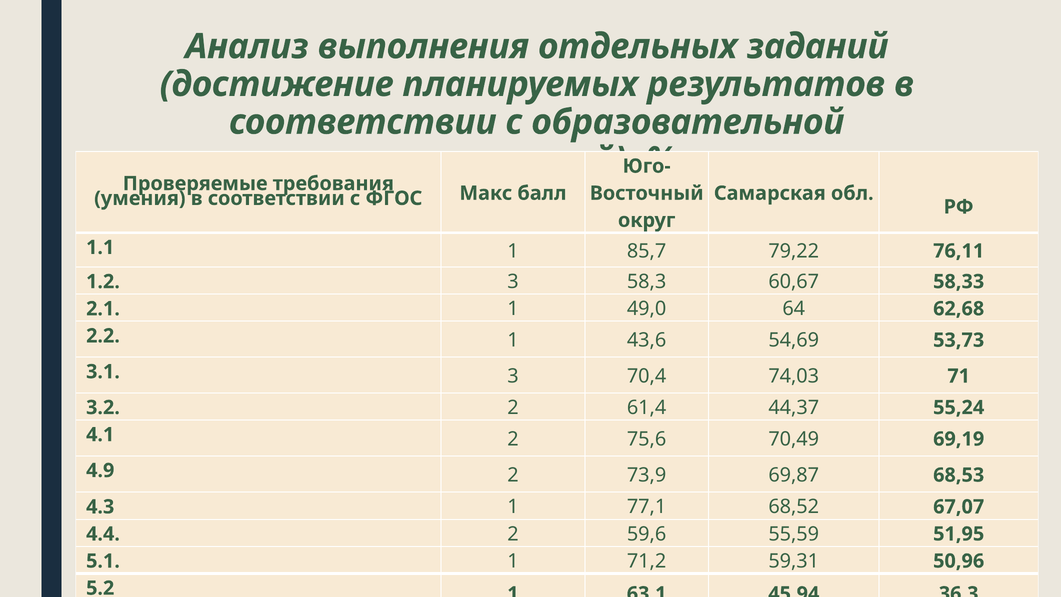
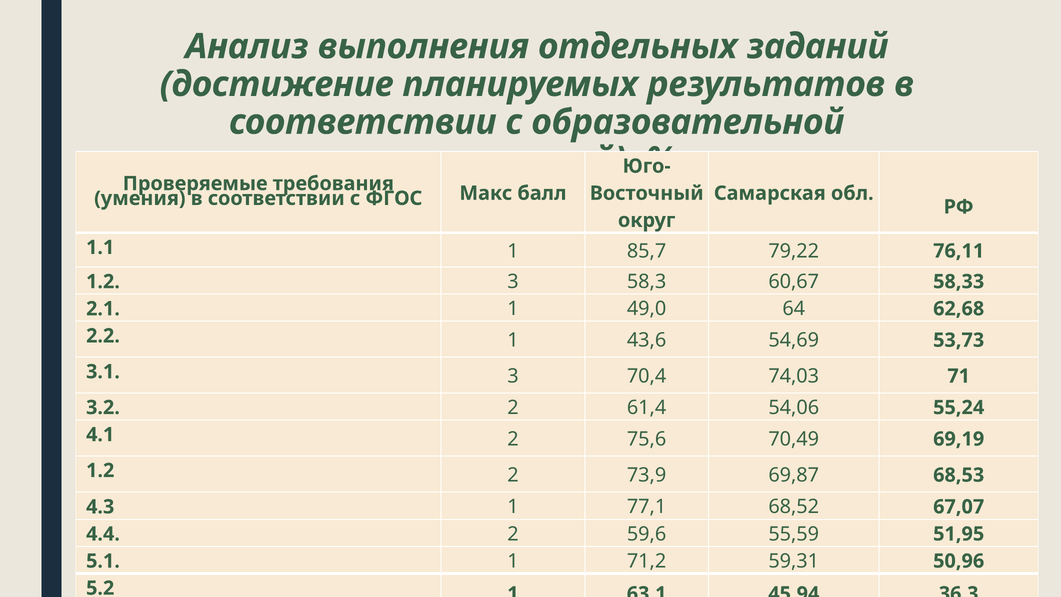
44,37: 44,37 -> 54,06 (794, 407)
4.9: 4.9 -> 1.2 (100, 470)
